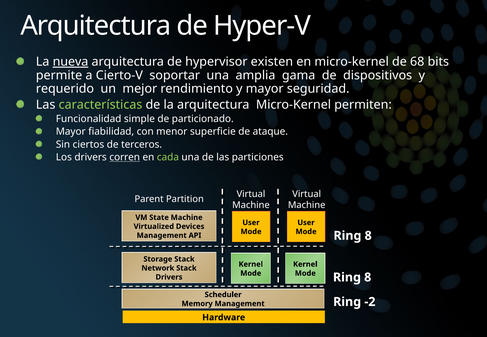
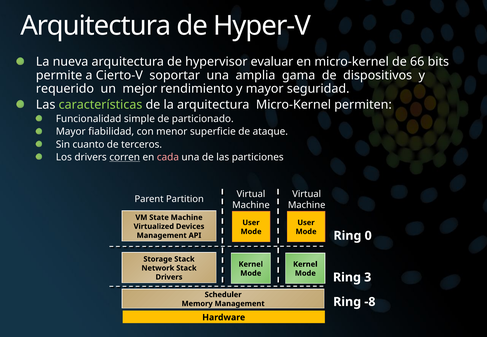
nueva underline: present -> none (71, 62)
existen: existen -> evaluar (272, 62)
68: 68 -> 66 (417, 62)
ciertos: ciertos -> cuanto (88, 144)
cada colour: light green -> pink (168, 157)
8: 8 -> 0 (368, 236)
Mode Ring 8: 8 -> 3 (368, 277)
-2: -2 -> -8 (370, 302)
